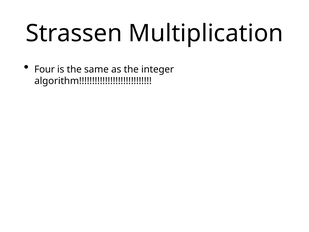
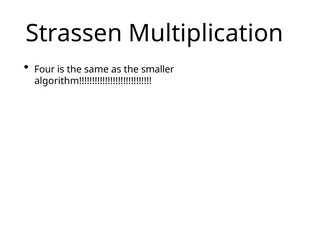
integer: integer -> smaller (158, 69)
